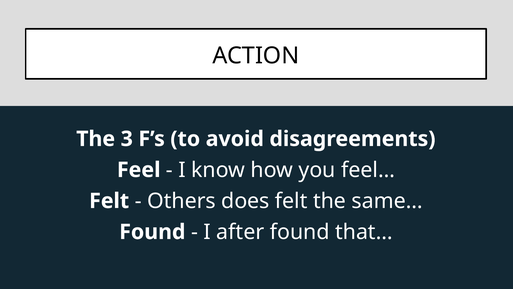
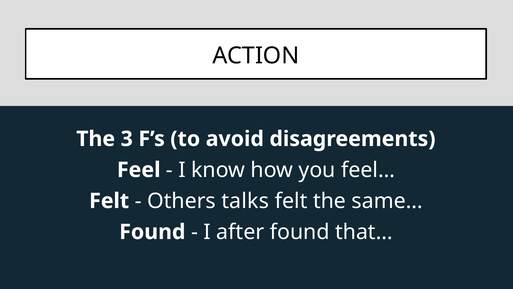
does: does -> talks (245, 201)
